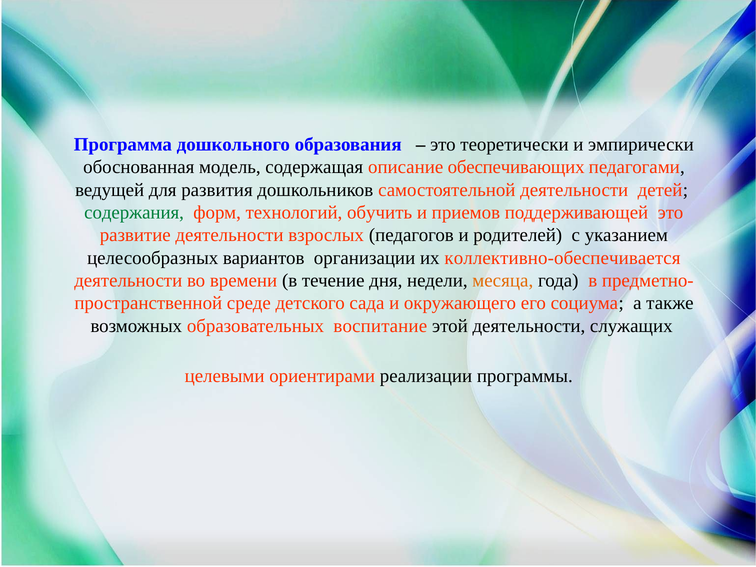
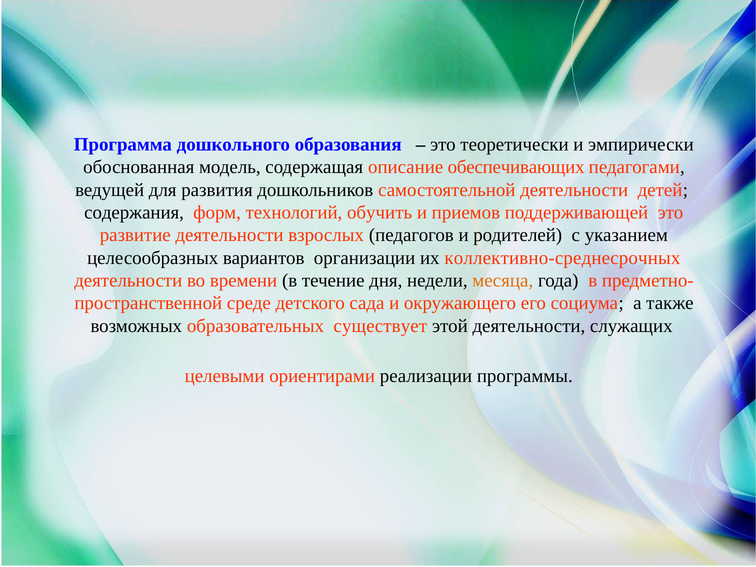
содержания colour: green -> black (134, 212)
коллективно-обеспечивается: коллективно-обеспечивается -> коллективно-среднесрочных (562, 258)
воспитание: воспитание -> существует (380, 326)
